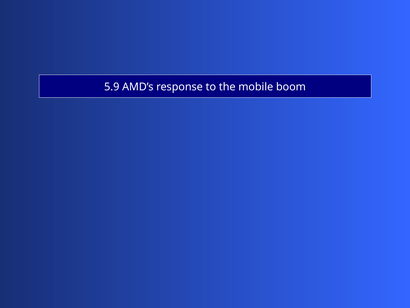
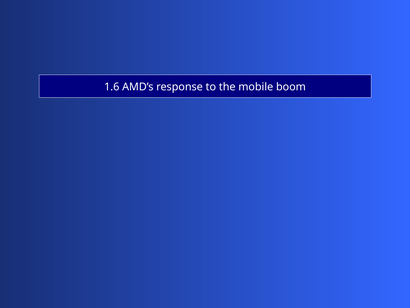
5.9: 5.9 -> 1.6 (112, 87)
